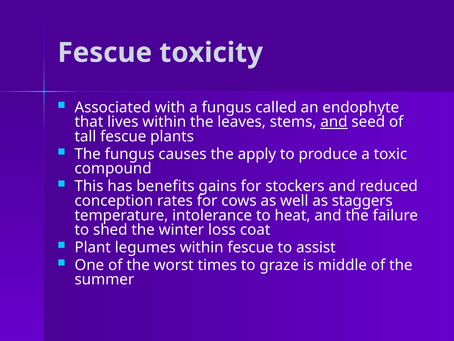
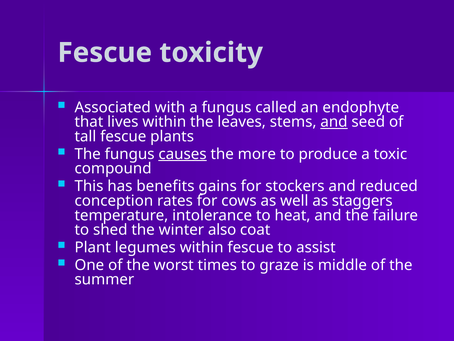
causes underline: none -> present (183, 154)
apply: apply -> more (257, 154)
loss: loss -> also (222, 230)
